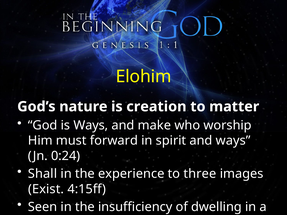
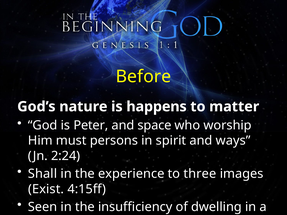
Elohim: Elohim -> Before (143, 77)
creation: creation -> happens (157, 107)
is Ways: Ways -> Peter (91, 125)
make: make -> space (155, 125)
forward: forward -> persons (114, 141)
0:24: 0:24 -> 2:24 (66, 156)
